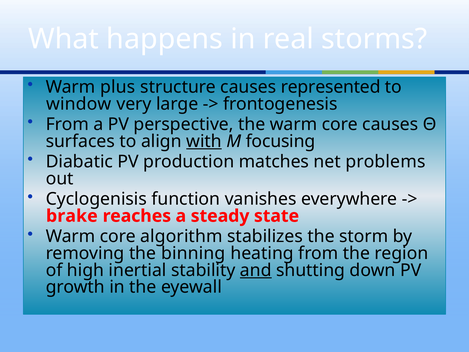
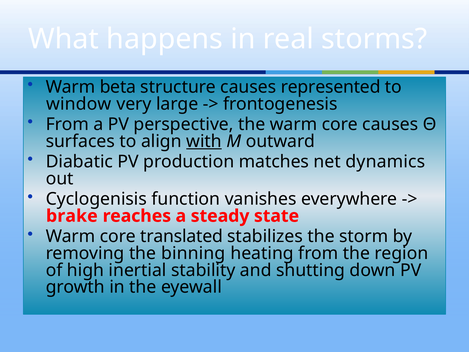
plus: plus -> beta (118, 87)
focusing: focusing -> outward (280, 141)
problems: problems -> dynamics (385, 162)
algorithm: algorithm -> translated (182, 236)
and underline: present -> none (256, 270)
